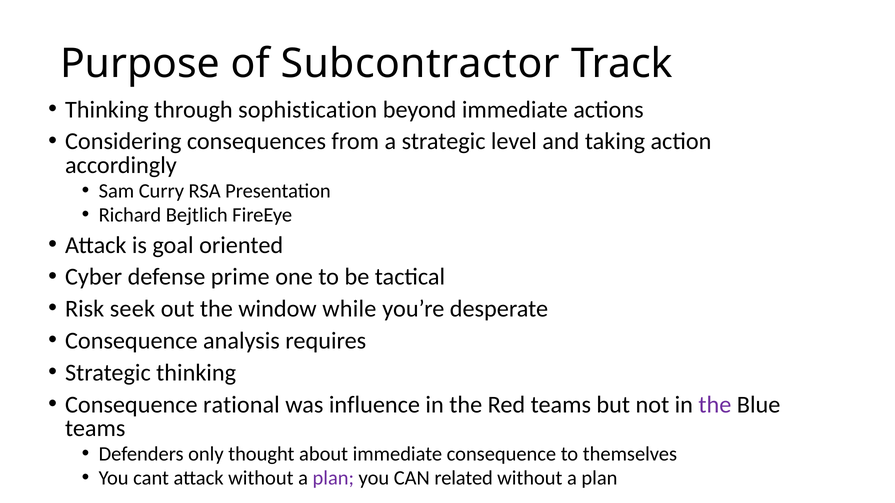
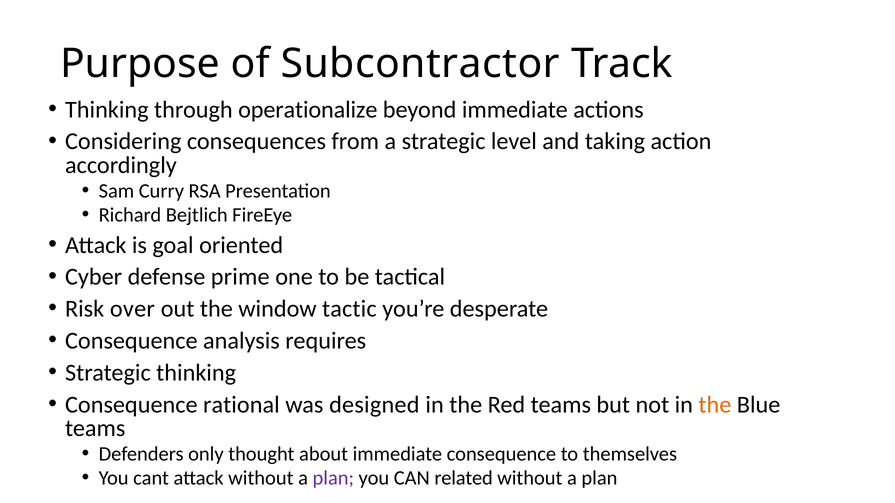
sophistication: sophistication -> operationalize (308, 110)
seek: seek -> over (132, 309)
while: while -> tactic (349, 309)
influence: influence -> designed (374, 405)
the colour: purple -> orange (715, 405)
